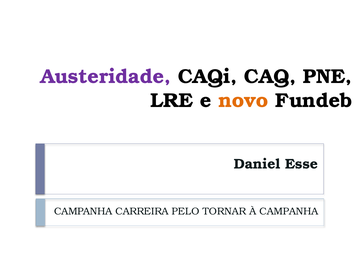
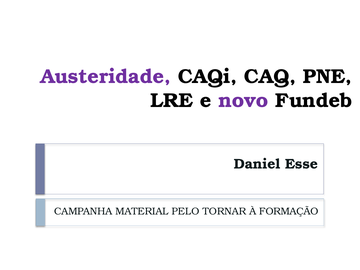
novo colour: orange -> purple (243, 100)
CARREIRA: CARREIRA -> MATERIAL (142, 211)
À CAMPANHA: CAMPANHA -> FORMAÇÃO (289, 211)
